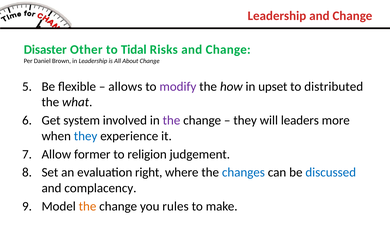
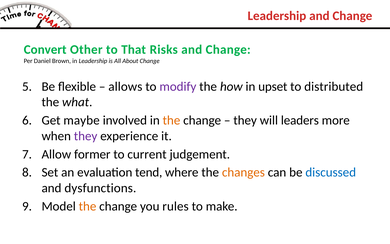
Disaster: Disaster -> Convert (45, 50)
Tidal: Tidal -> That (134, 50)
system: system -> maybe (82, 120)
the colour: purple -> orange (171, 120)
they colour: blue -> purple (86, 136)
religion: religion -> current (147, 154)
right: right -> tend (149, 172)
changes colour: blue -> orange (243, 172)
complacency: complacency -> dysfunctions (100, 188)
